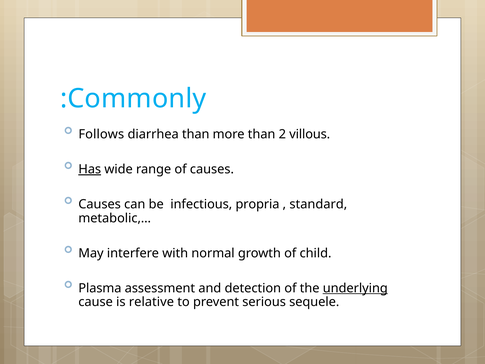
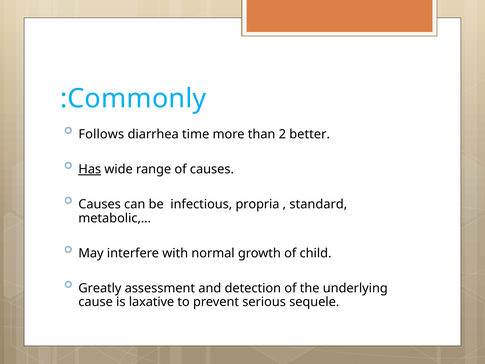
diarrhea than: than -> time (196, 134)
villous: villous -> better (310, 134)
Plasma: Plasma -> Greatly (100, 288)
underlying underline: present -> none (355, 288)
relative: relative -> laxative (152, 302)
